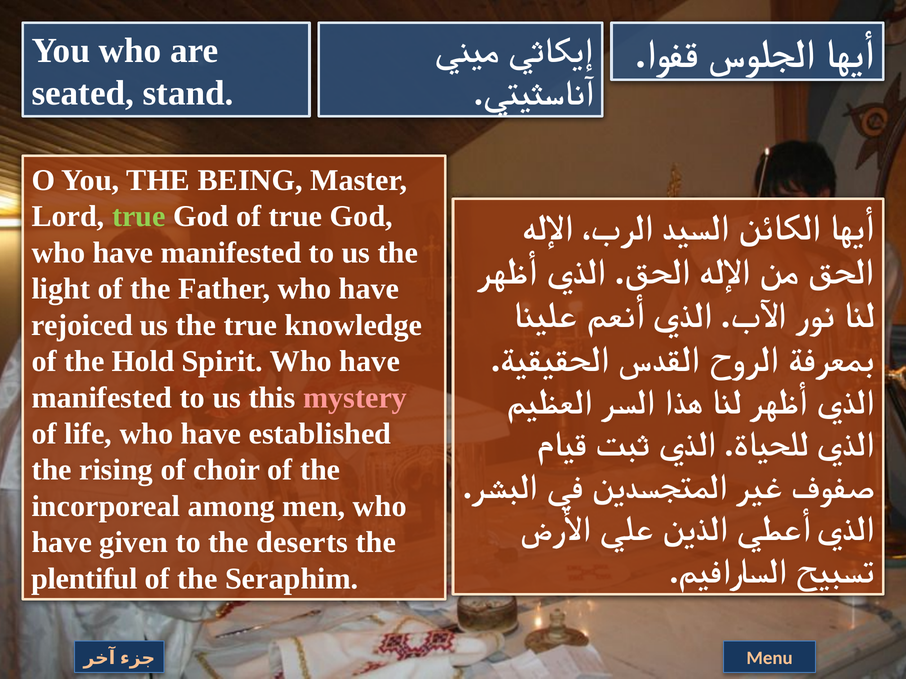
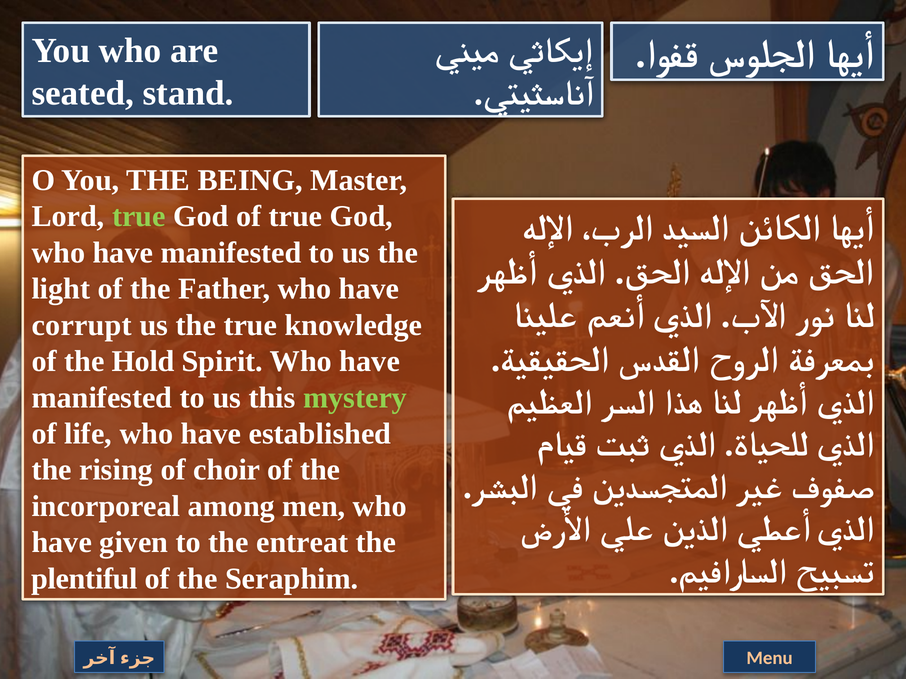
rejoiced: rejoiced -> corrupt (82, 325)
mystery colour: pink -> light green (355, 398)
deserts: deserts -> entreat (302, 543)
